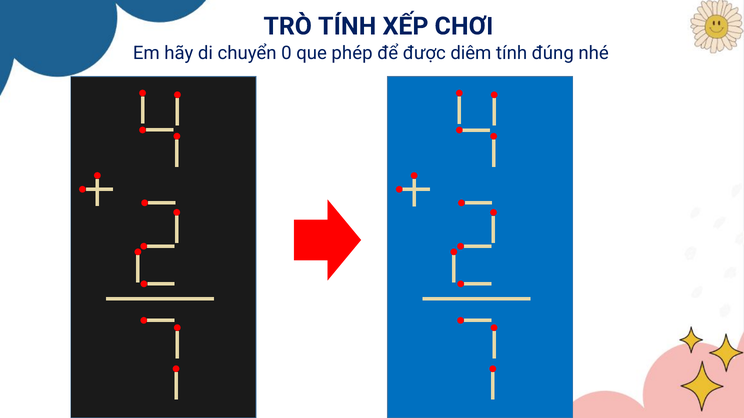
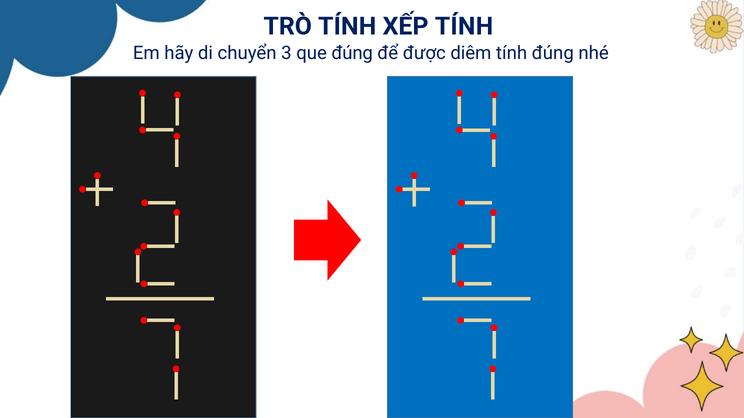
XẾP CHƠI: CHƠI -> TÍNH (464, 26)
0: 0 -> 3 (286, 53)
que phép: phép -> đúng (352, 53)
